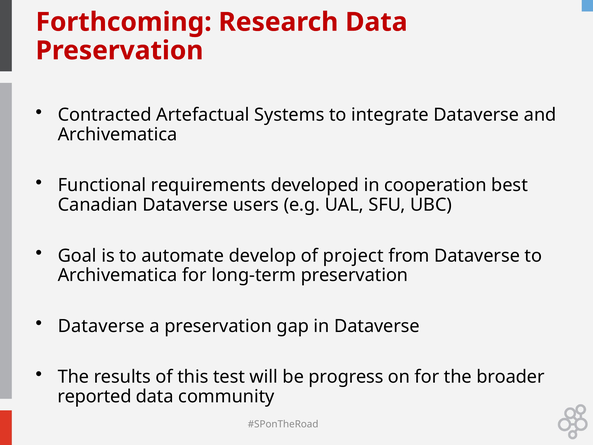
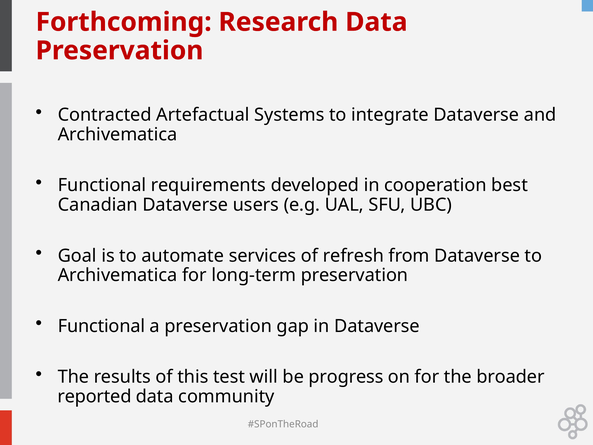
develop: develop -> services (263, 256)
project: project -> refresh (353, 256)
Dataverse: Dataverse -> Functional (102, 326)
